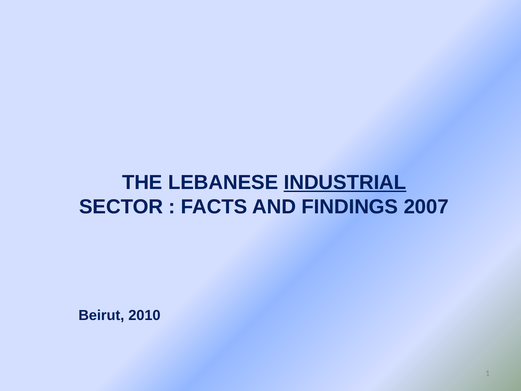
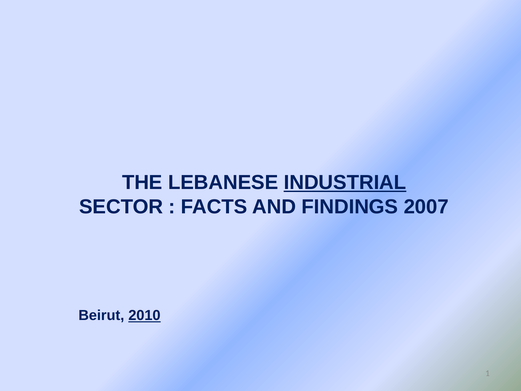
2010 underline: none -> present (144, 315)
